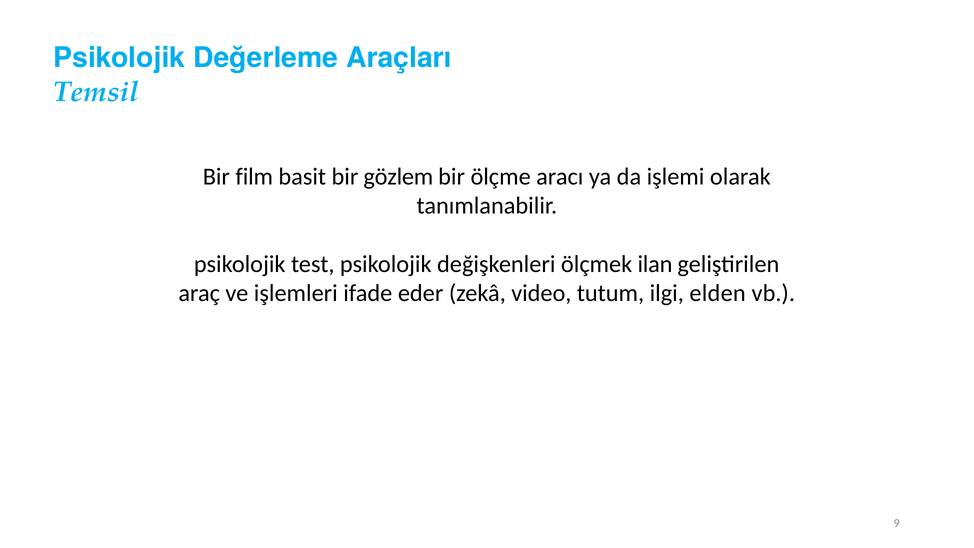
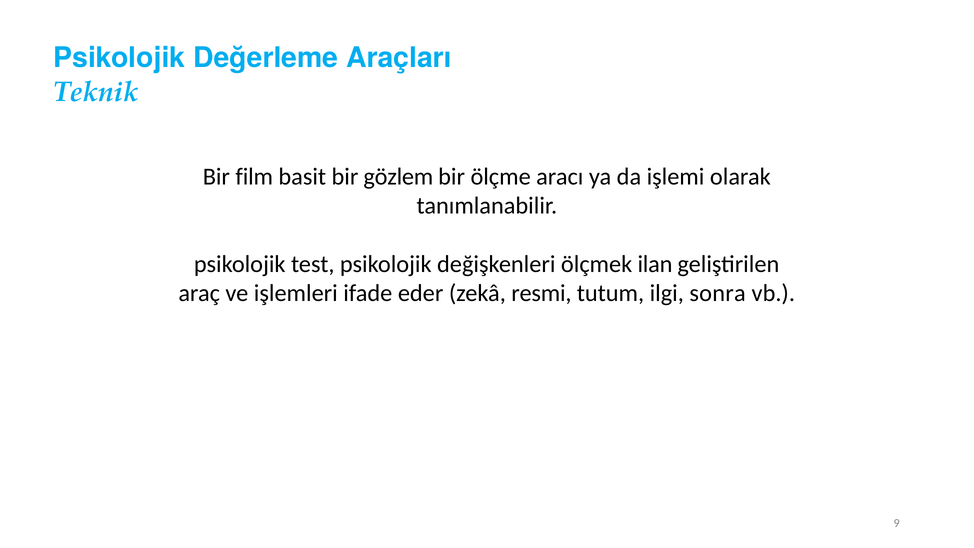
Temsil: Temsil -> Teknik (96, 92)
video: video -> resmi (541, 293)
elden: elden -> sonra (718, 293)
